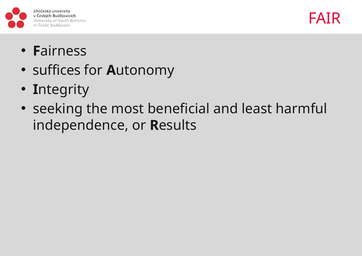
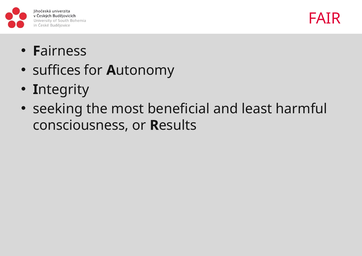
independence: independence -> consciousness (81, 125)
